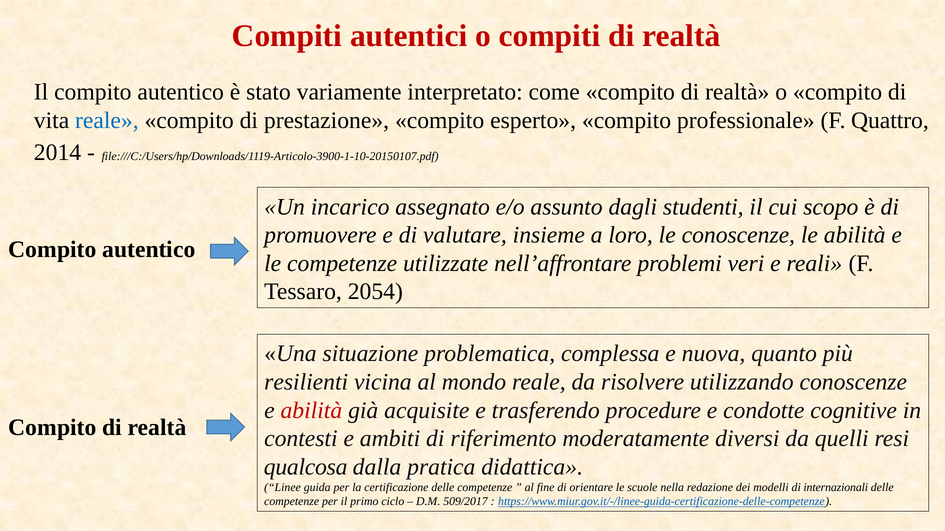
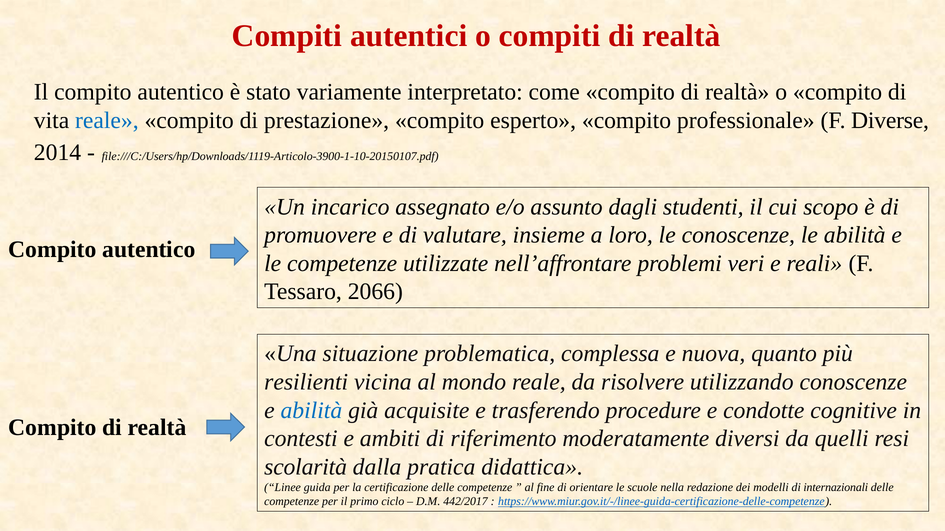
Quattro: Quattro -> Diverse (890, 120)
2054: 2054 -> 2066 (375, 292)
abilità colour: red -> blue (311, 411)
qualcosa: qualcosa -> scolarità (306, 467)
509/2017: 509/2017 -> 442/2017 (466, 502)
